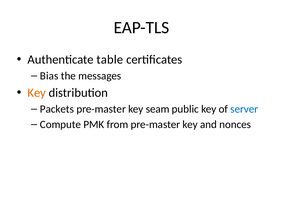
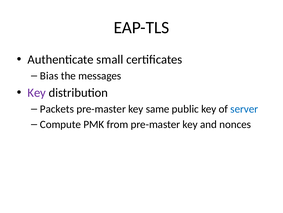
table: table -> small (110, 59)
Key colour: orange -> purple (37, 92)
seam: seam -> same (158, 109)
